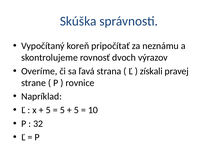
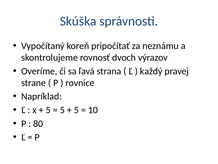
získali: získali -> každý (151, 71)
32: 32 -> 80 (38, 123)
